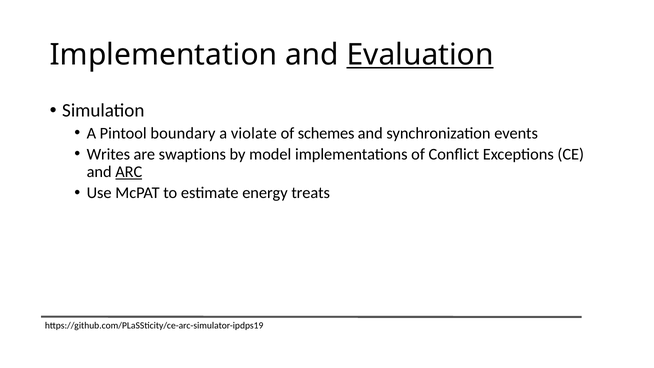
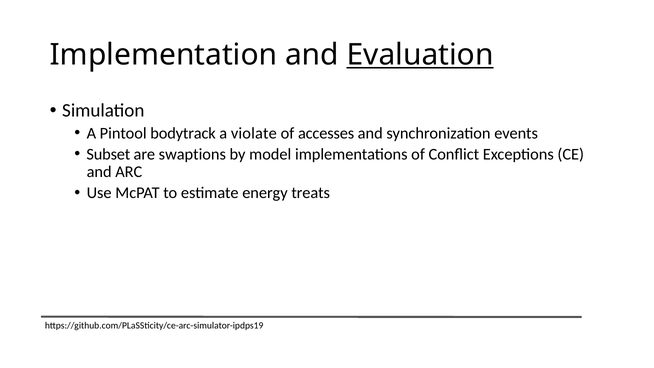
boundary: boundary -> bodytrack (183, 133)
schemes: schemes -> accesses (326, 133)
Writes: Writes -> Subset (108, 154)
ARC underline: present -> none (129, 172)
